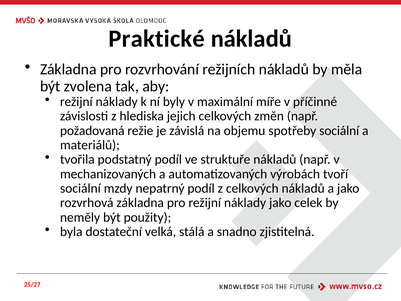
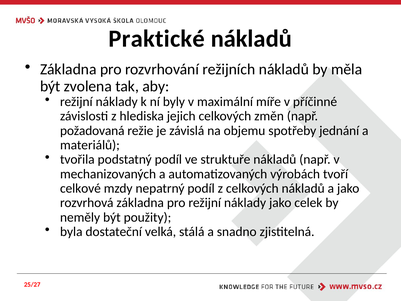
spotřeby sociální: sociální -> jednání (339, 131)
sociální: sociální -> celkové (80, 188)
